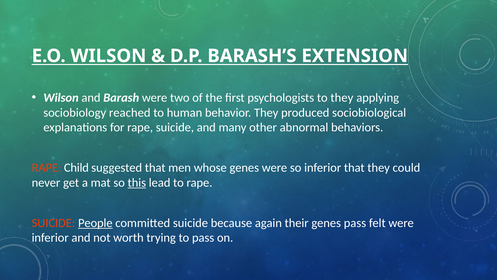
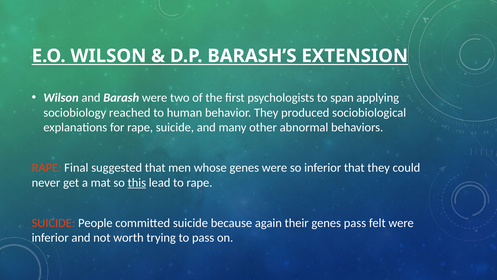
to they: they -> span (342, 97)
Child: Child -> Final (76, 167)
People underline: present -> none (95, 223)
